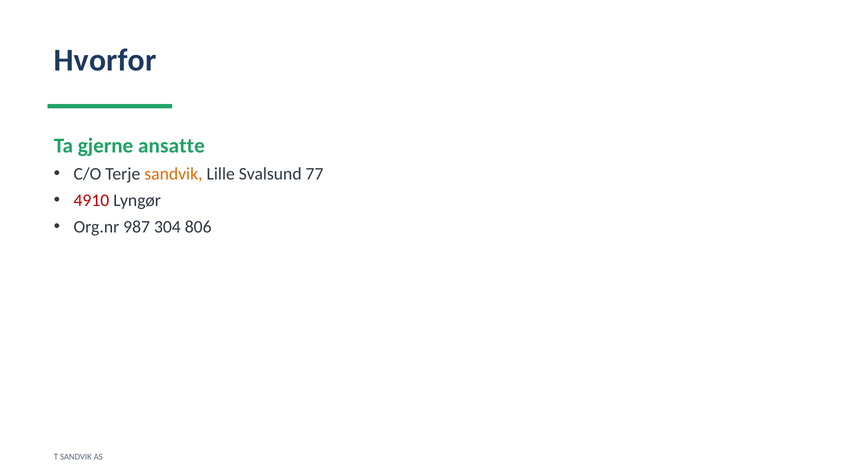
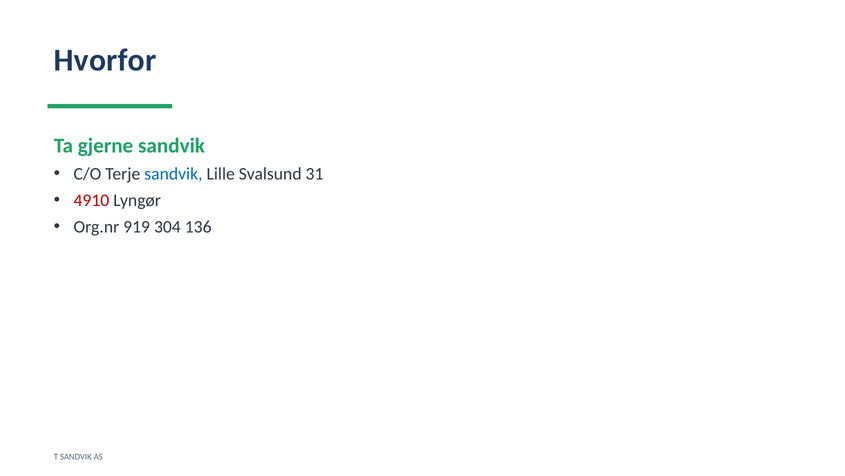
gjerne ansatte: ansatte -> sandvik (172, 145)
sandvik colour: orange -> blue (173, 174)
77: 77 -> 31 (315, 174)
987: 987 -> 919 (137, 227)
806: 806 -> 136 (198, 227)
